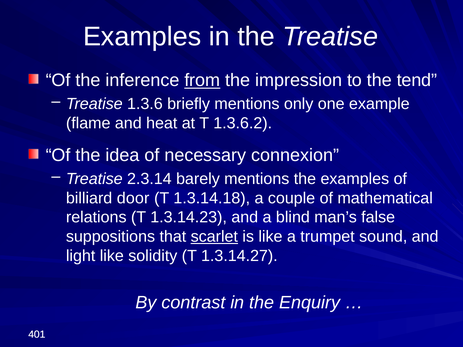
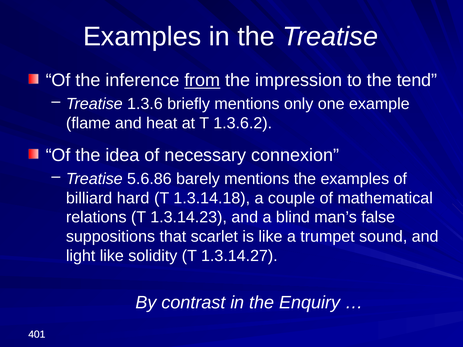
2.3.14: 2.3.14 -> 5.6.86 (149, 179)
door: door -> hard (133, 198)
scarlet underline: present -> none (214, 237)
